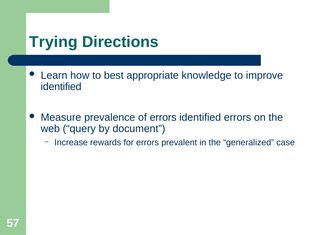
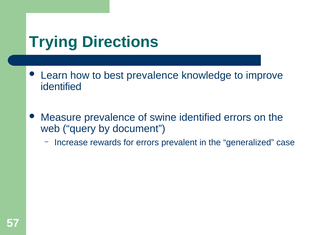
best appropriate: appropriate -> prevalence (153, 75)
of errors: errors -> swine (163, 117)
